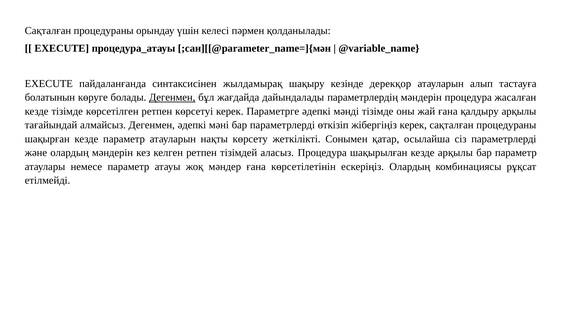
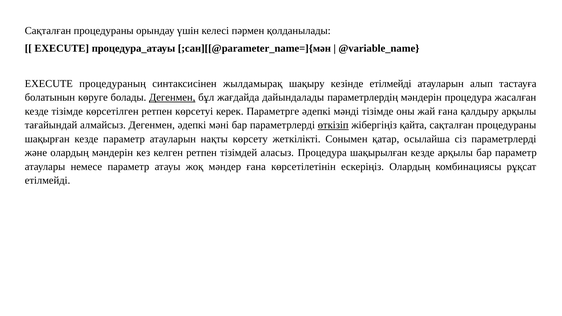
пайдаланғанда: пайдаланғанда -> процедураның (113, 84)
кезінде дерекқор: дерекқор -> етілмейді (391, 84)
өткізіп underline: none -> present (333, 125)
жібергіңіз керек: керек -> қайта (413, 125)
